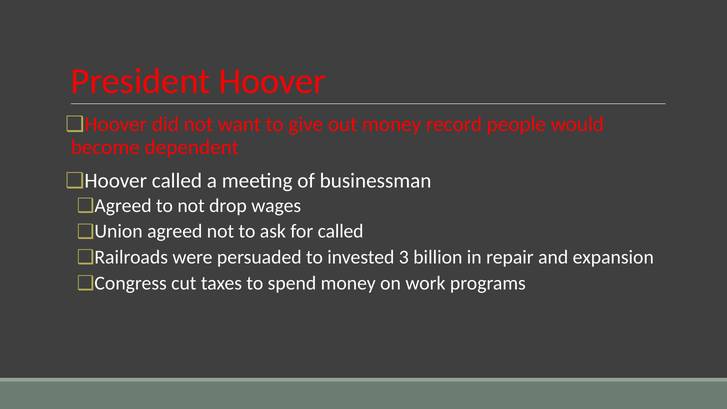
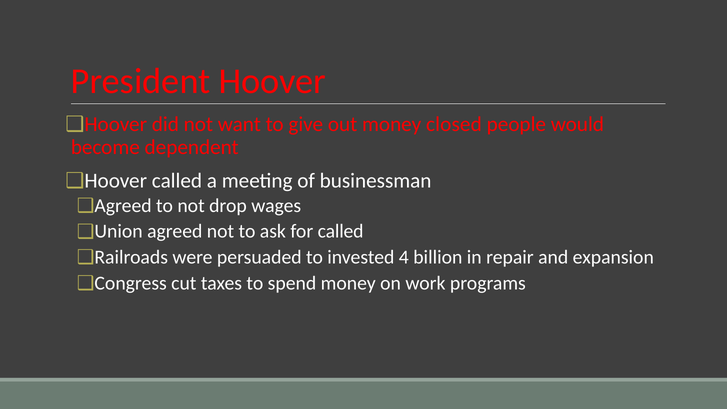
record: record -> closed (454, 124)
3: 3 -> 4 (404, 257)
